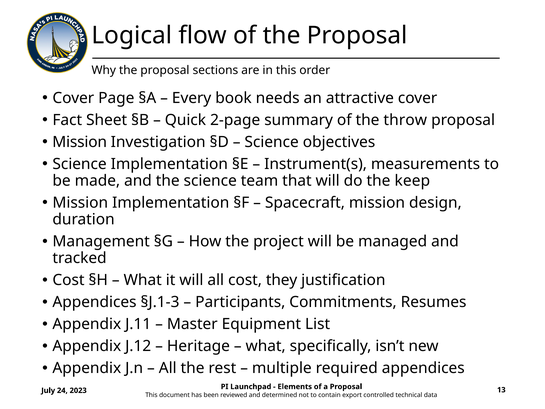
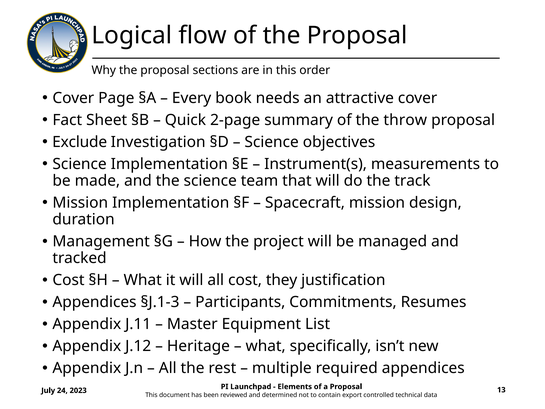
Mission: Mission -> Exclude (80, 142)
keep: keep -> track (412, 181)
